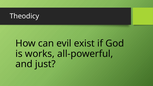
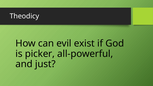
works: works -> picker (40, 54)
